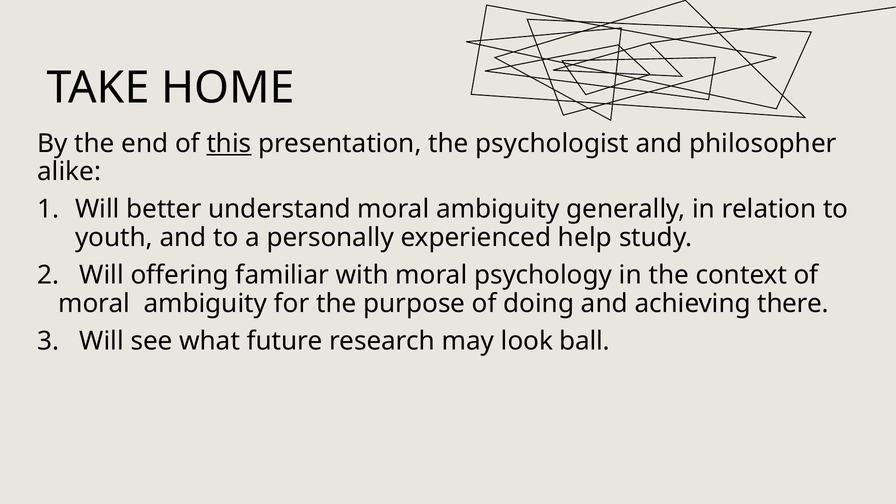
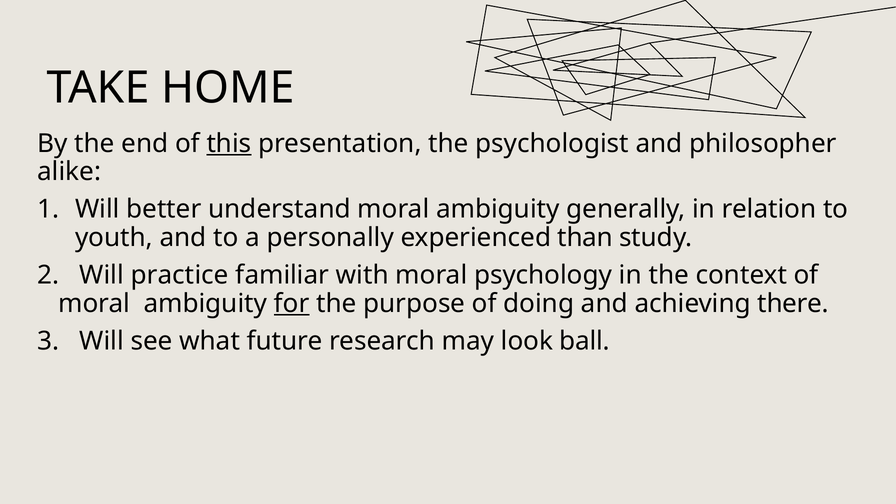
help: help -> than (585, 238)
offering: offering -> practice (180, 275)
for underline: none -> present (292, 303)
